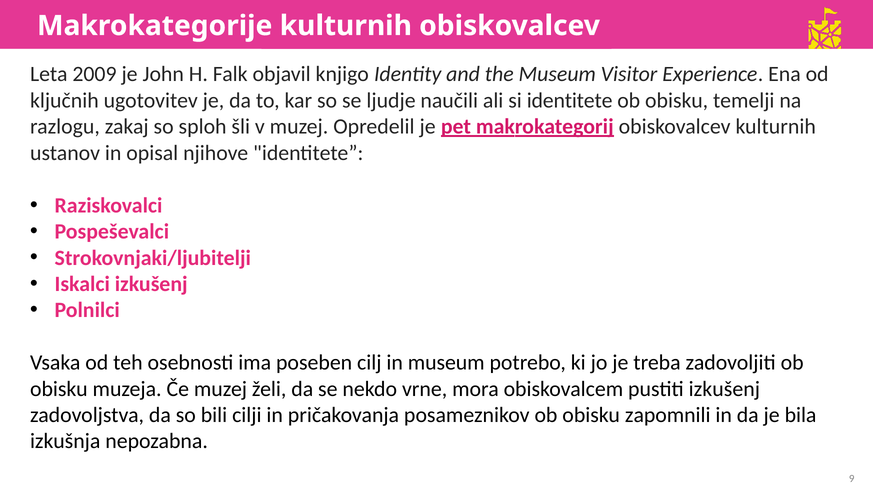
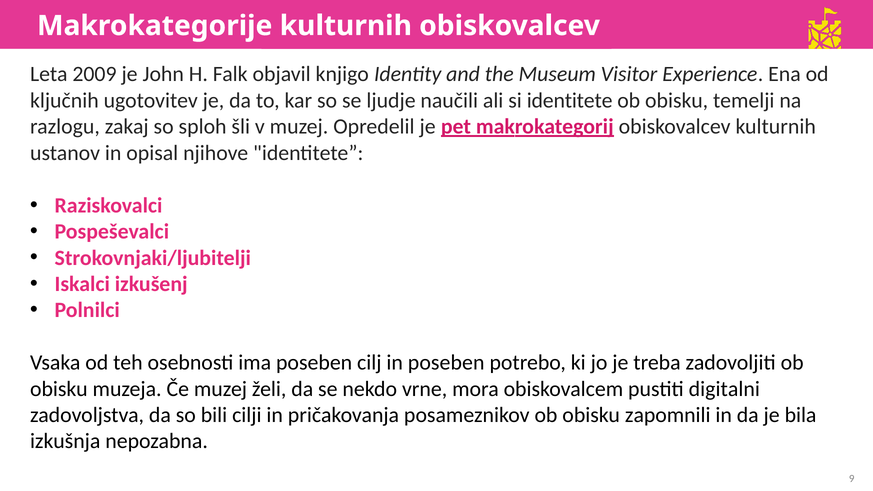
in museum: museum -> poseben (446, 363)
pustiti izkušenj: izkušenj -> digitalni (724, 389)
